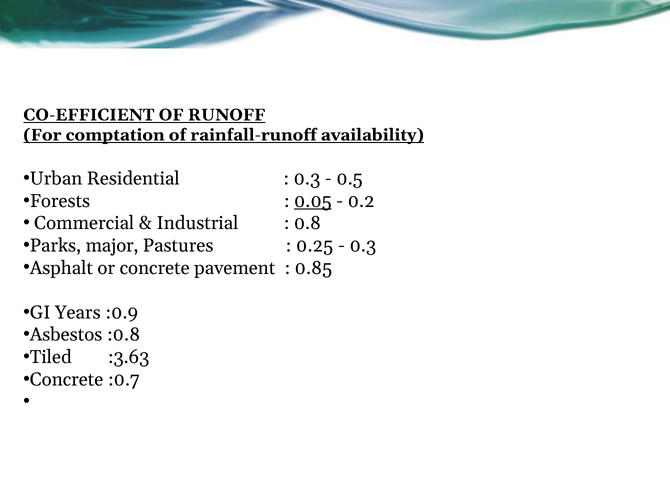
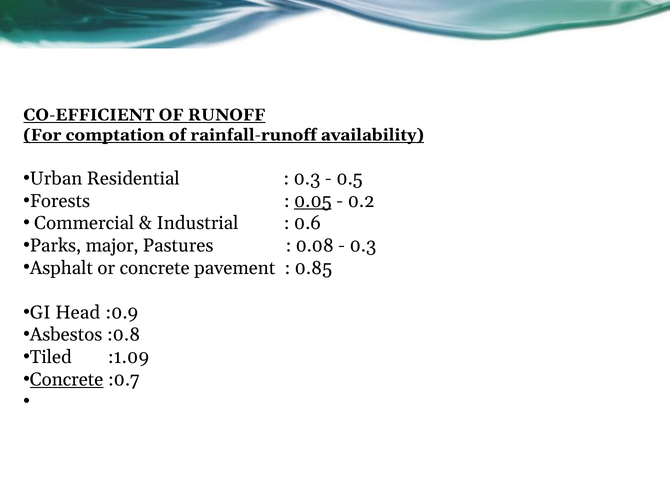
0.8: 0.8 -> 0.6 (307, 223)
0.25: 0.25 -> 0.08 (315, 246)
Years: Years -> Head (78, 313)
:3.63: :3.63 -> :1.09 (128, 358)
Concrete underline: none -> present (67, 380)
